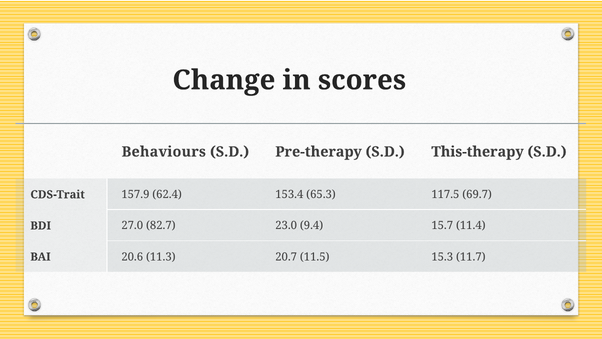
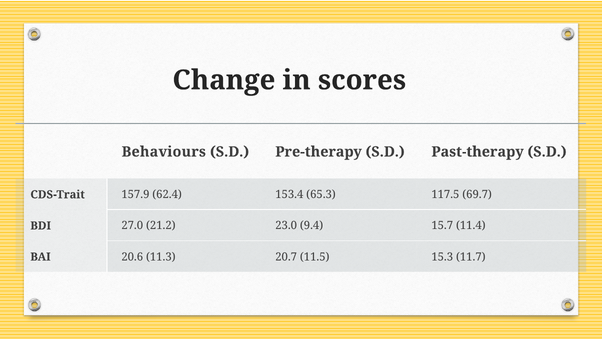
This-therapy: This-therapy -> Past-therapy (478, 152)
82.7: 82.7 -> 21.2 (161, 225)
